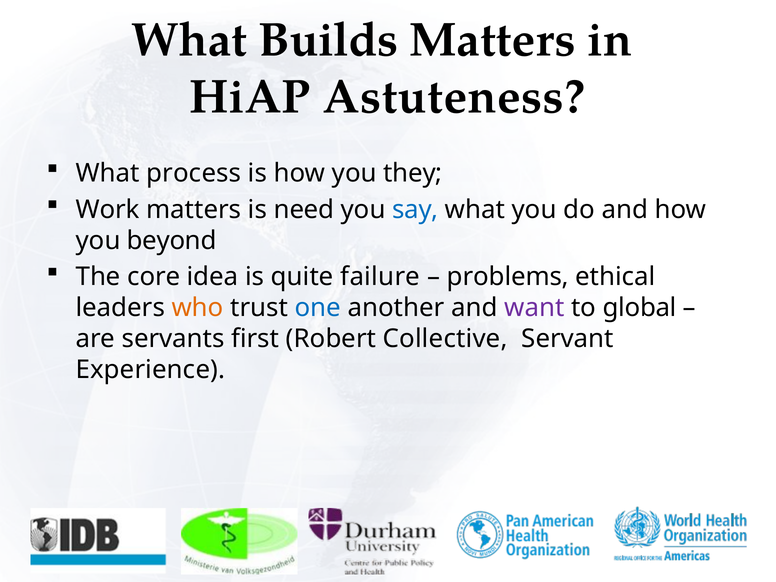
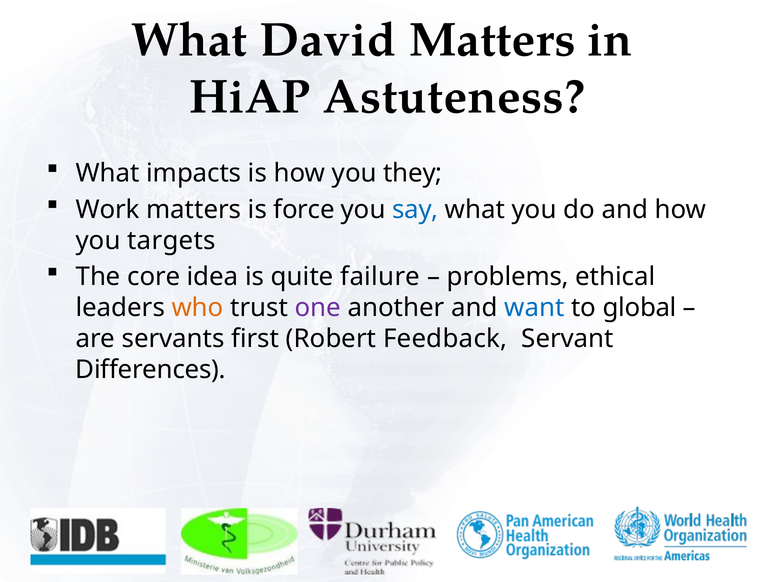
Builds: Builds -> David (328, 40)
process: process -> impacts (194, 173)
need: need -> force (304, 210)
beyond: beyond -> targets (171, 241)
one colour: blue -> purple (318, 308)
want colour: purple -> blue (534, 308)
Collective: Collective -> Feedback (445, 339)
Experience: Experience -> Differences (151, 370)
